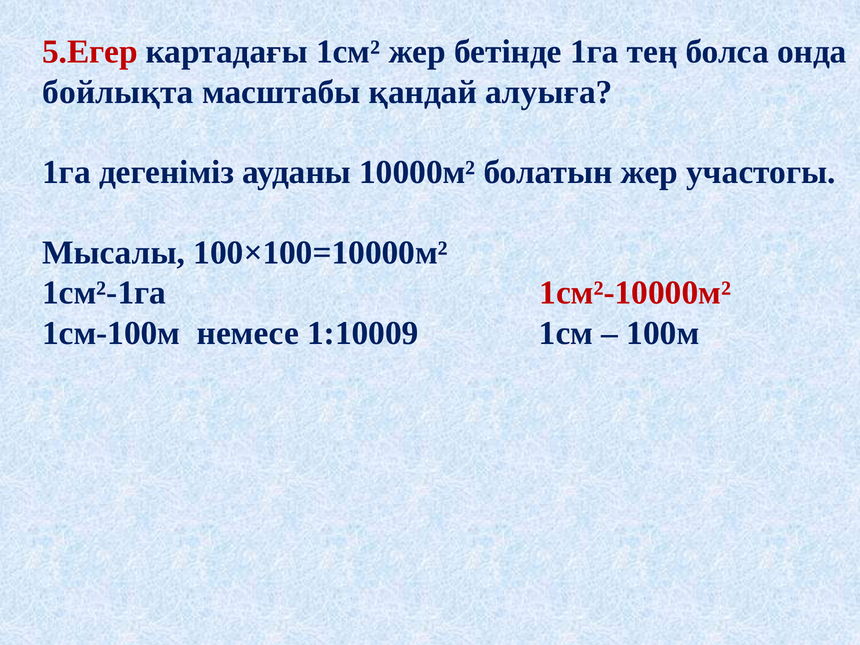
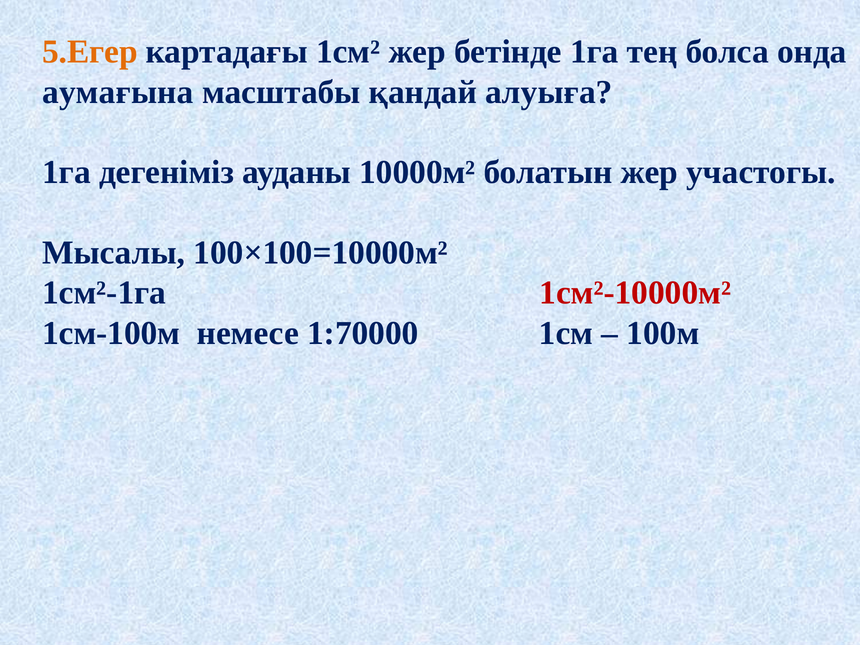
5.Егер colour: red -> orange (90, 52)
бойлықта: бойлықта -> аумағына (118, 92)
1:10009: 1:10009 -> 1:70000 (363, 333)
